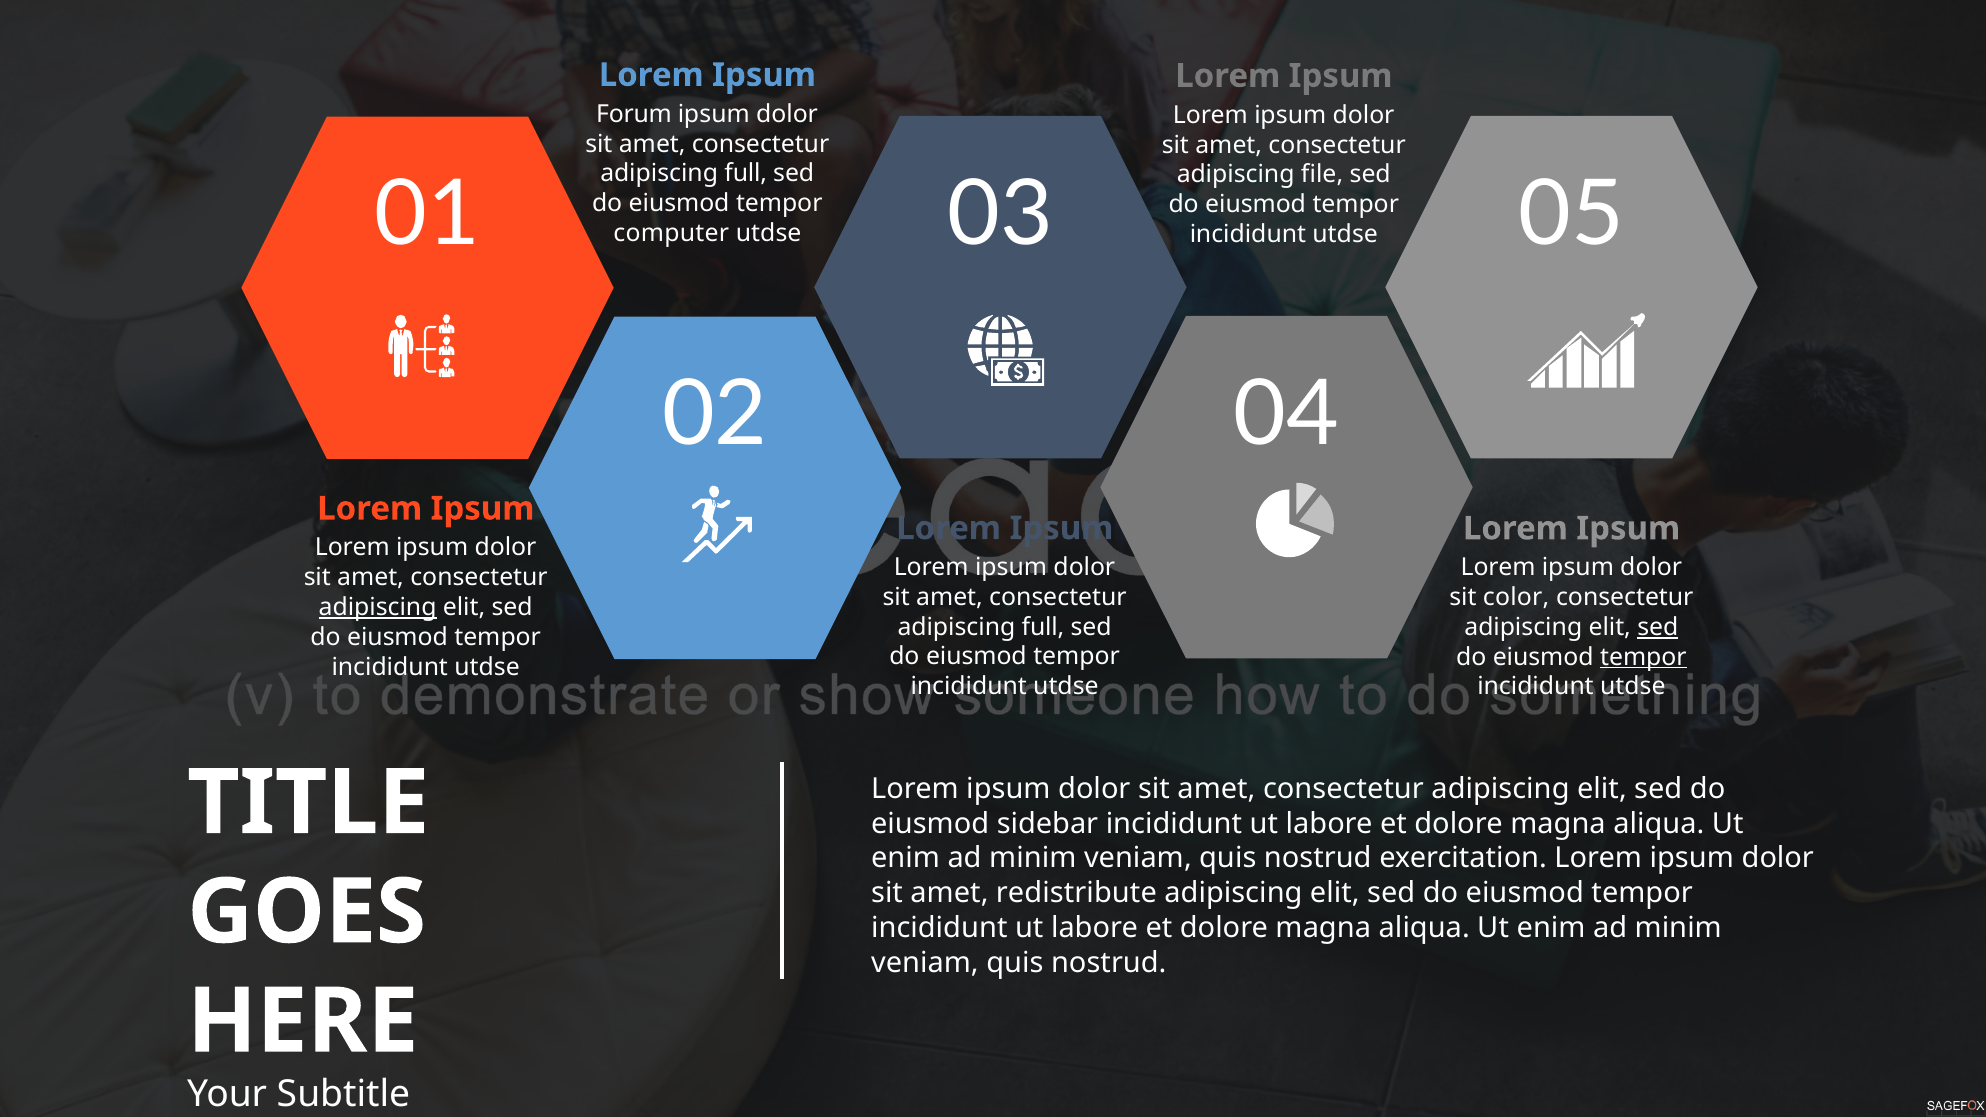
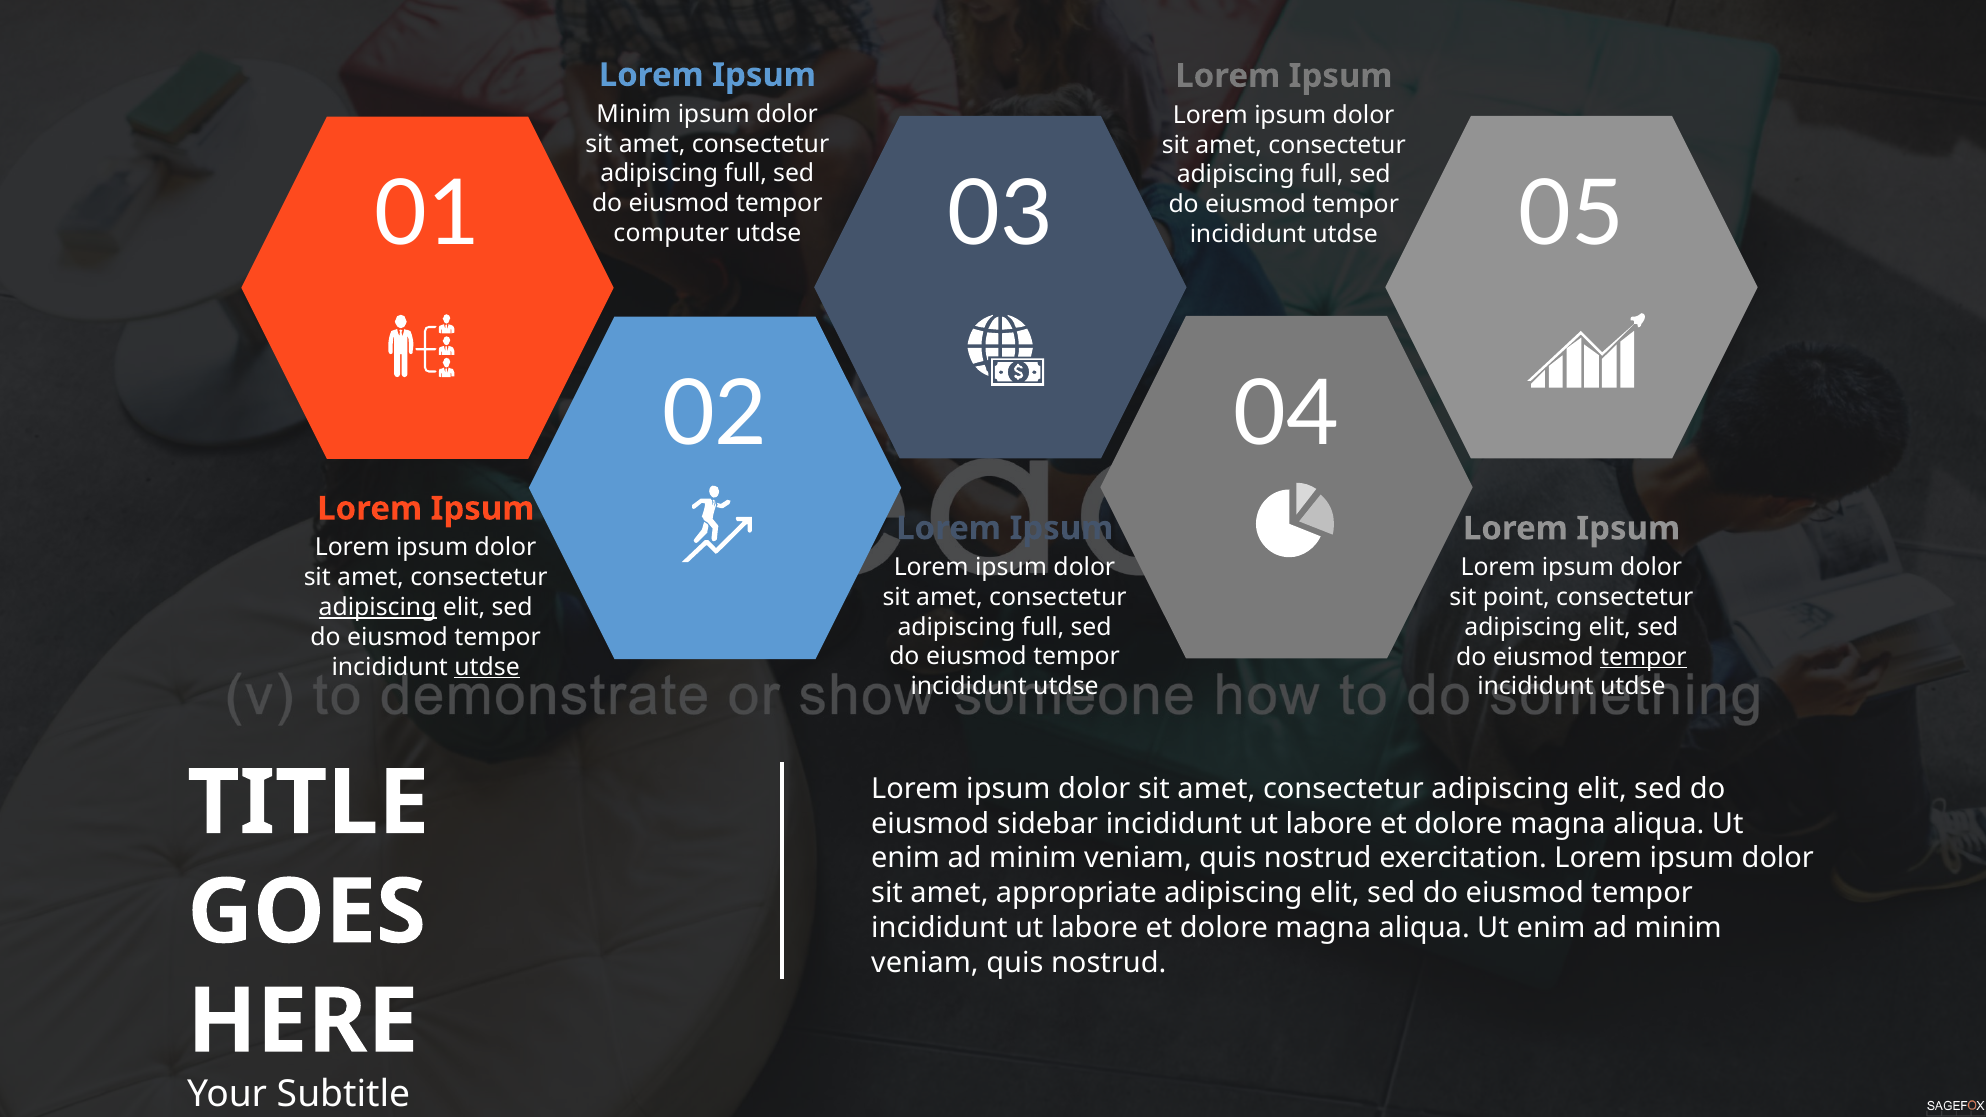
Forum: Forum -> Minim (634, 114)
file: file -> full (1322, 175)
color: color -> point (1516, 597)
sed underline: present -> none (1658, 627)
utdse underline: none -> present (487, 667)
redistribute: redistribute -> appropriate (1076, 893)
